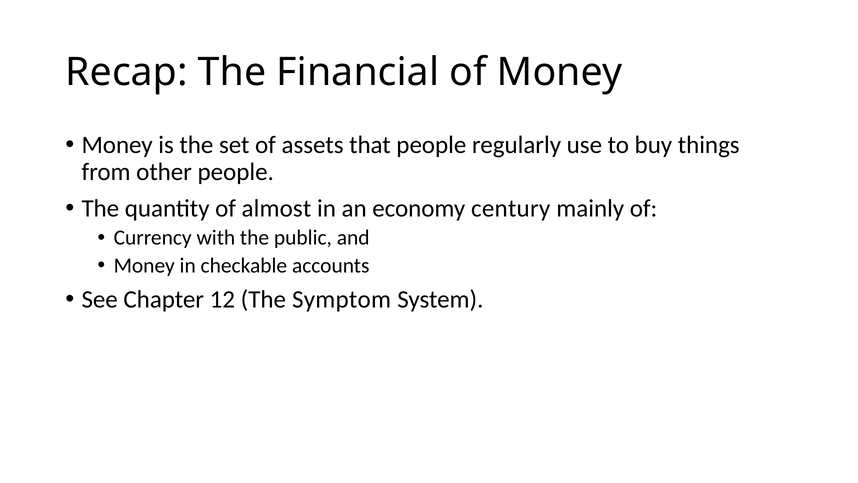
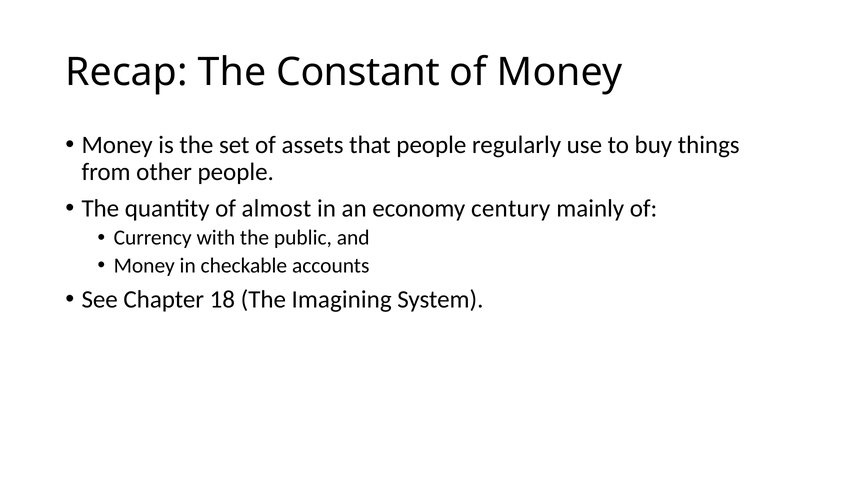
Financial: Financial -> Constant (358, 72)
12: 12 -> 18 (222, 299)
Symptom: Symptom -> Imagining (342, 299)
